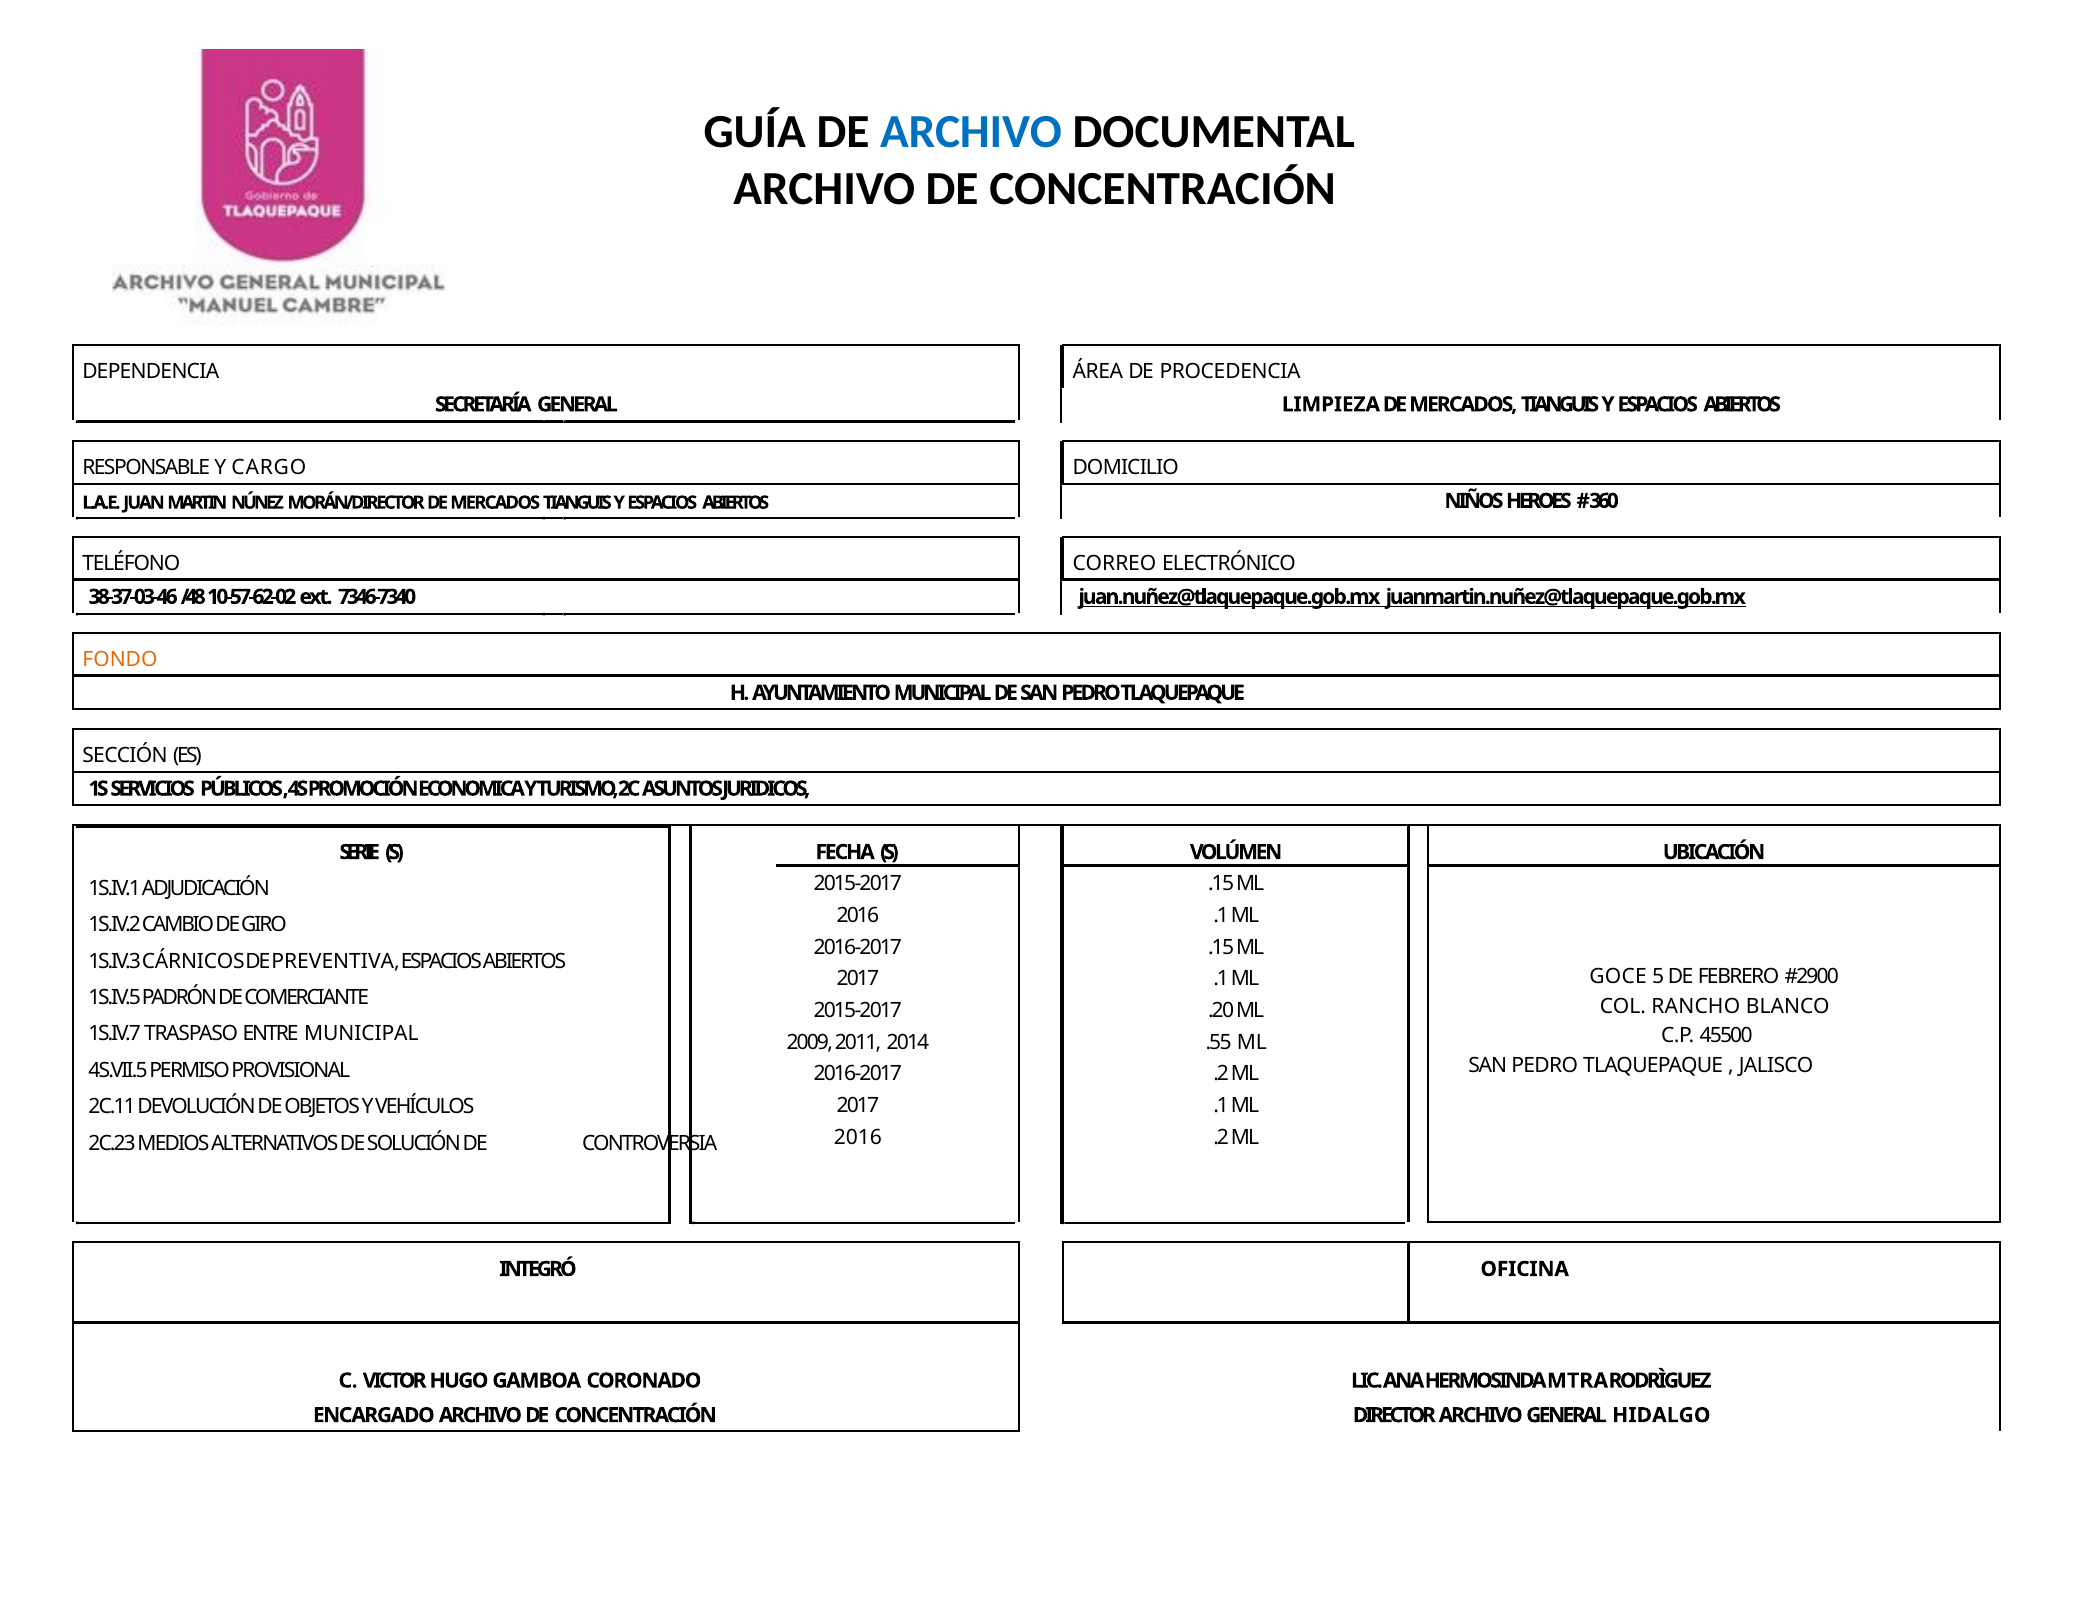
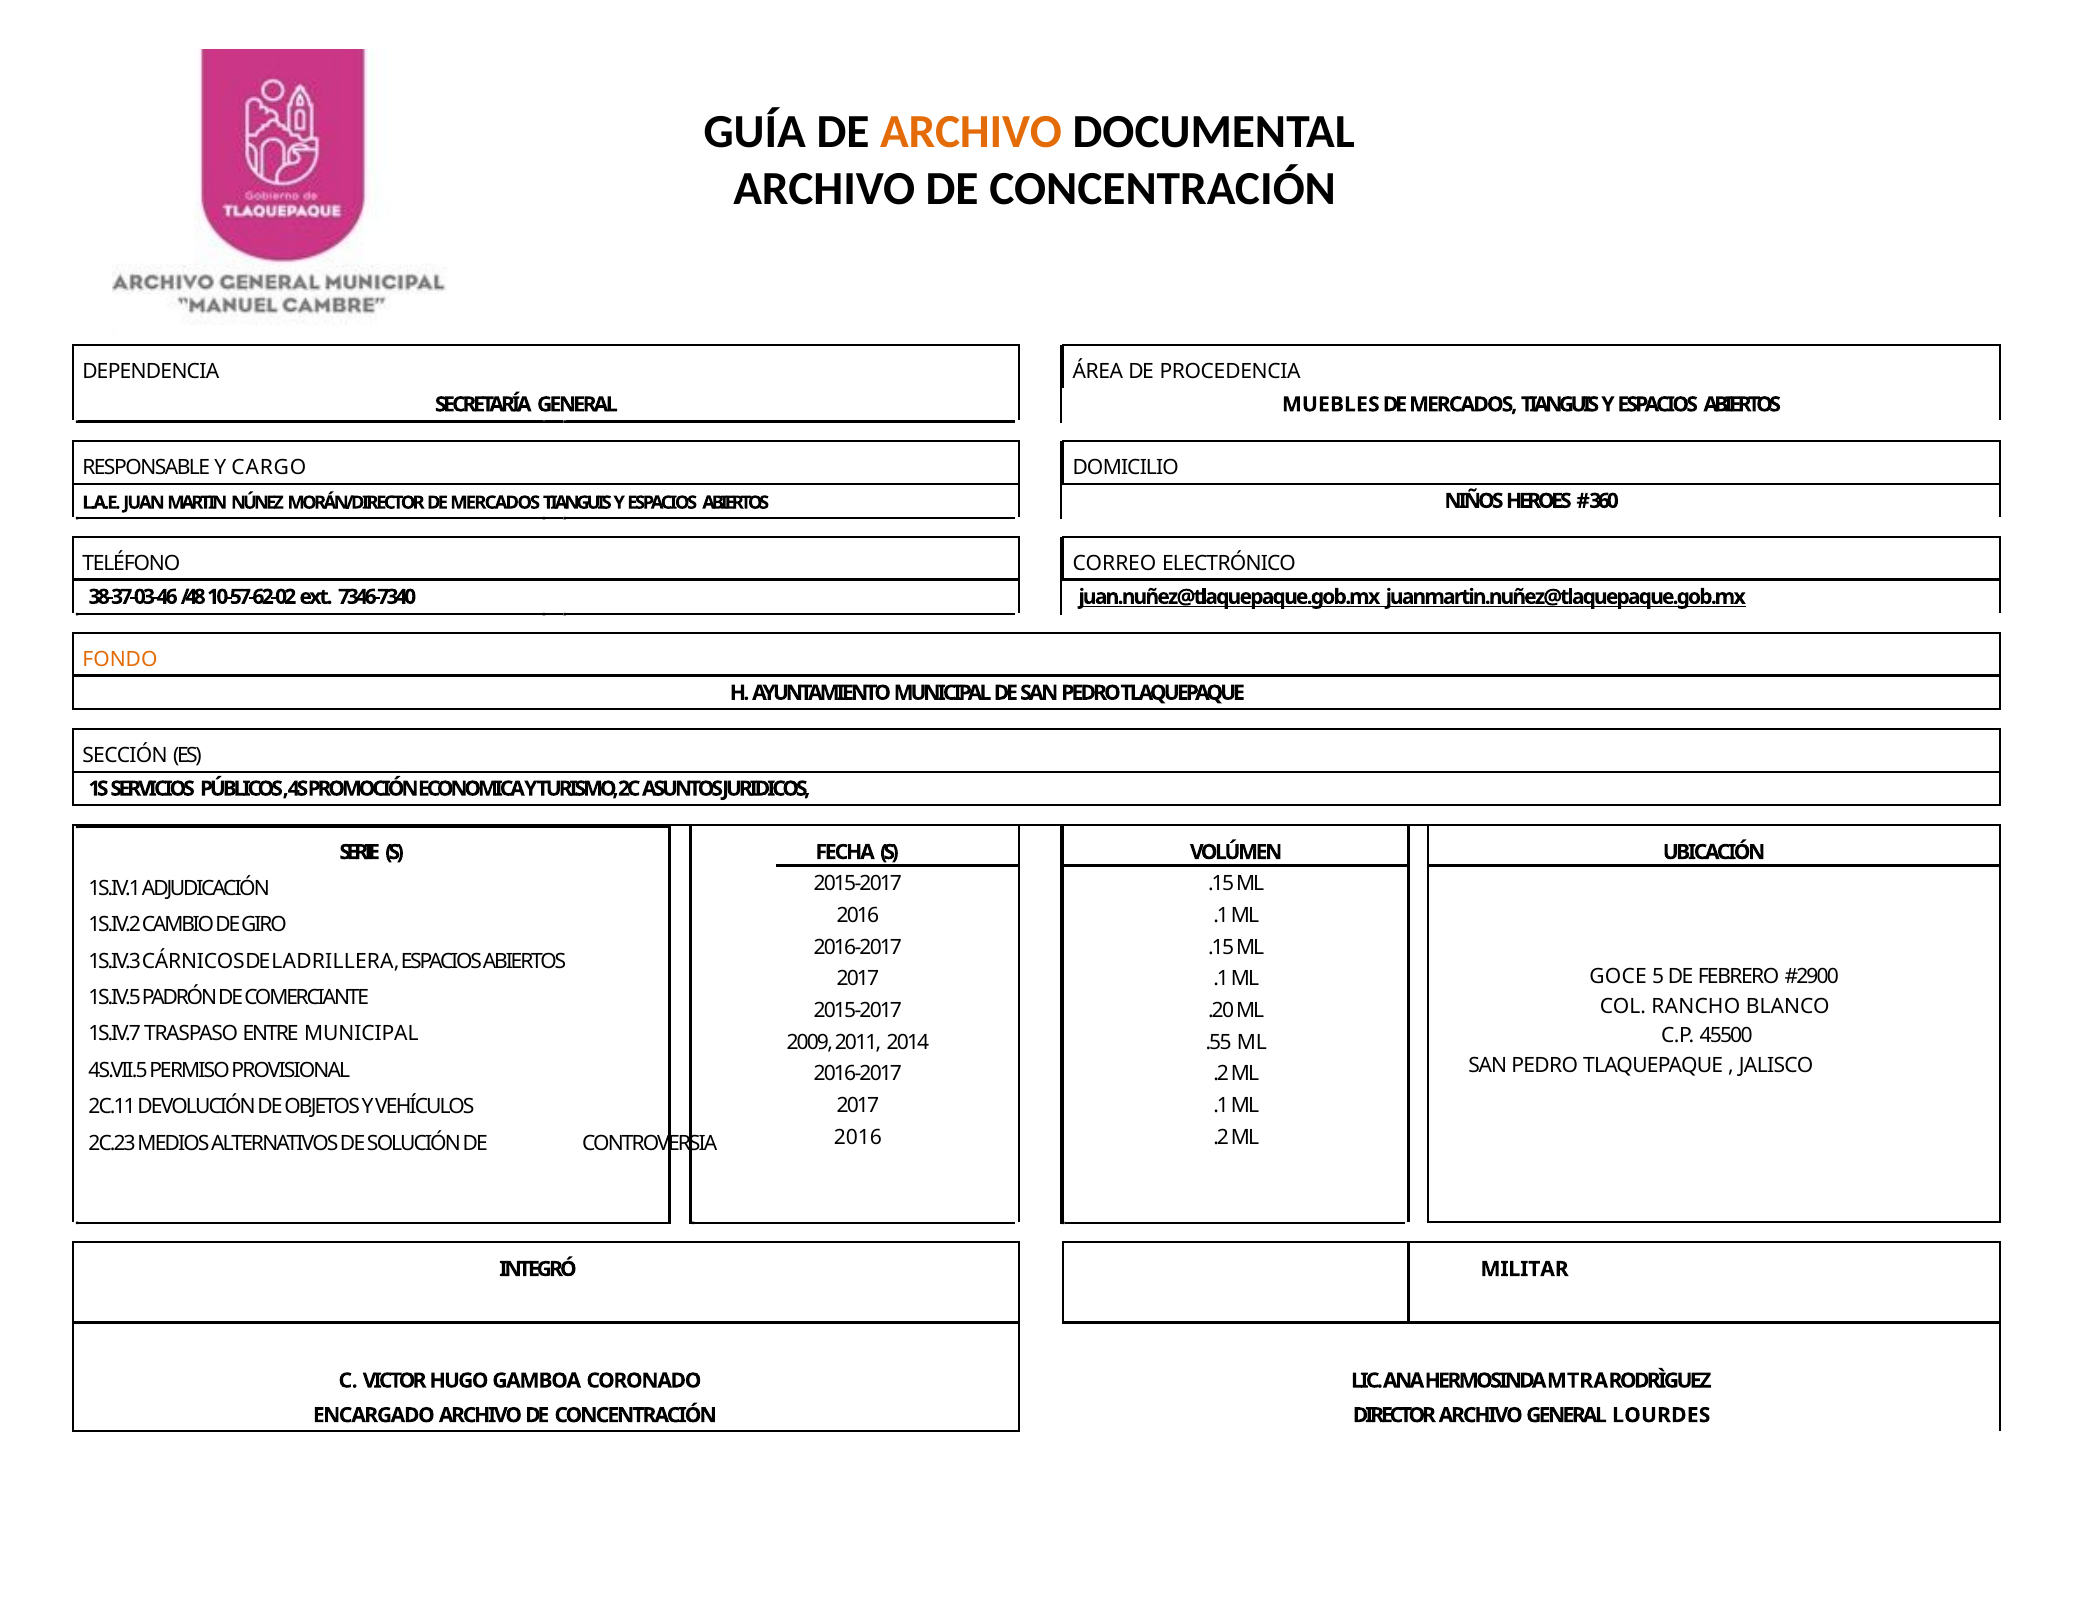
ARCHIVO colour: blue -> orange (971, 132)
LIMPIEZA: LIMPIEZA -> MUEBLES (1331, 404)
PREVENTIVA: PREVENTIVA -> LADRILLERA (335, 961)
OFICINA: OFICINA -> MILITAR (1525, 1269)
HIDALGO: HIDALGO -> LOURDES (1661, 1415)
